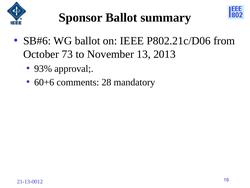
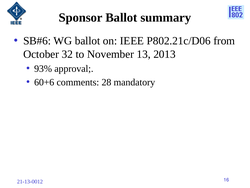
73: 73 -> 32 (67, 54)
